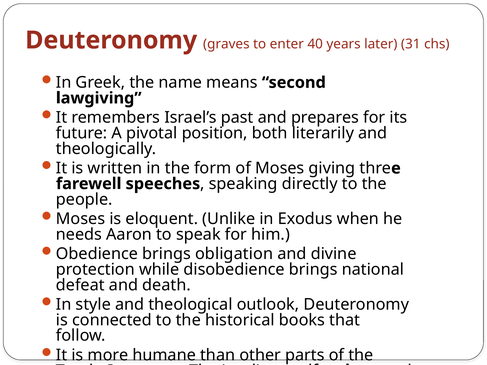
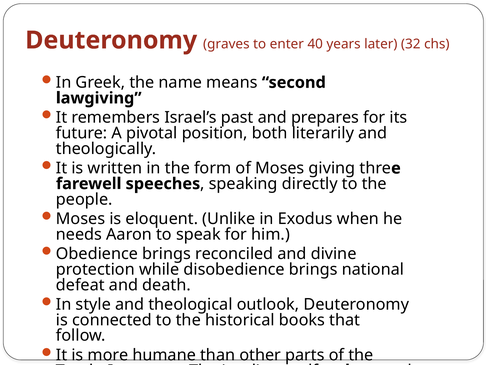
31: 31 -> 32 (411, 44)
brings obligation: obligation -> reconciled (234, 254)
